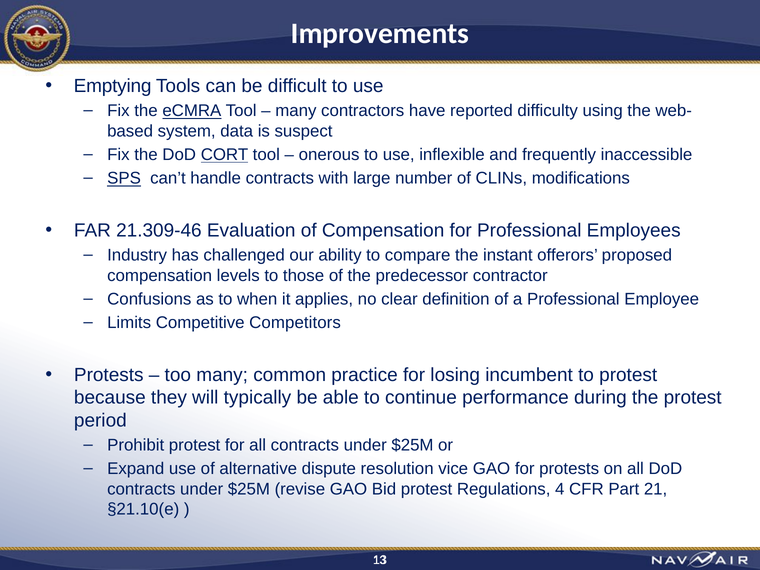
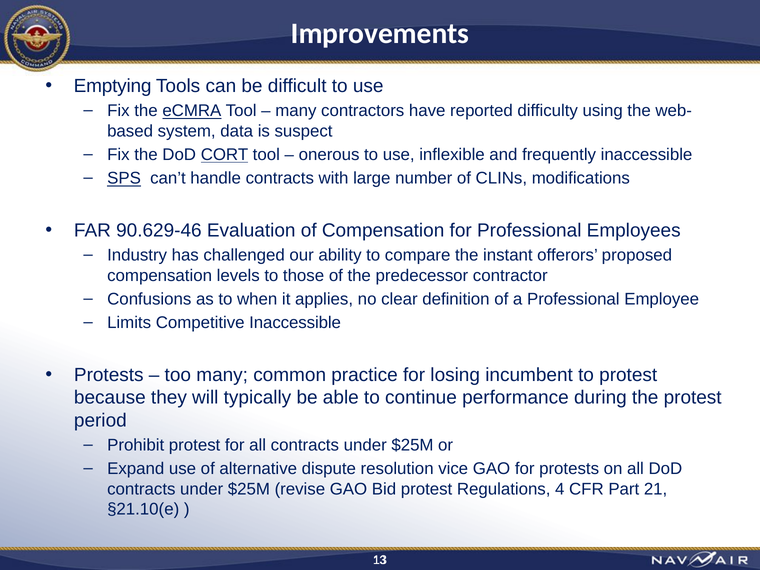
21.309-46: 21.309-46 -> 90.629-46 (159, 230)
Competitive Competitors: Competitors -> Inaccessible (295, 323)
